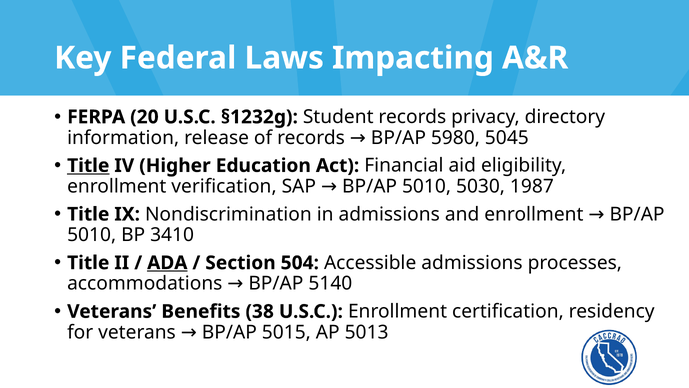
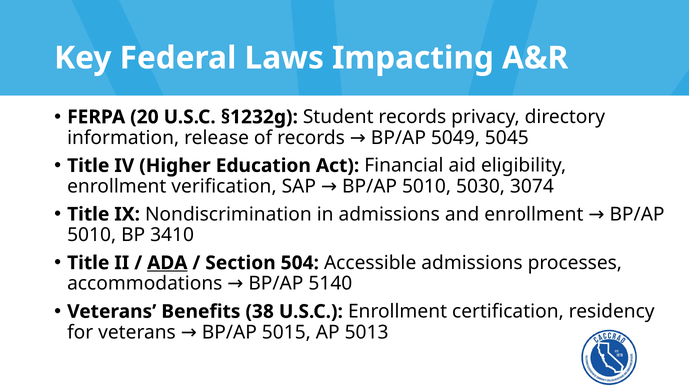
5980: 5980 -> 5049 (455, 138)
Title underline: present -> none (88, 165)
1987: 1987 -> 3074 (532, 186)
